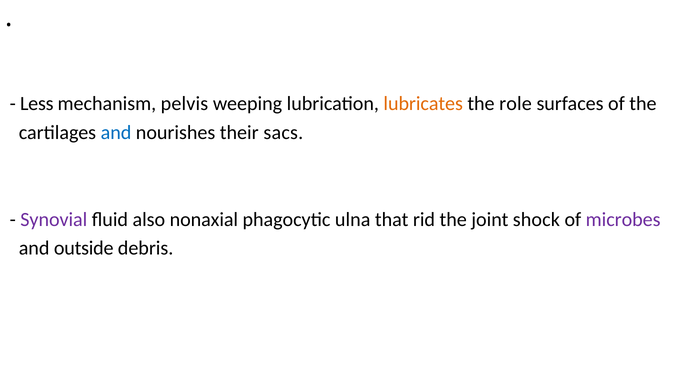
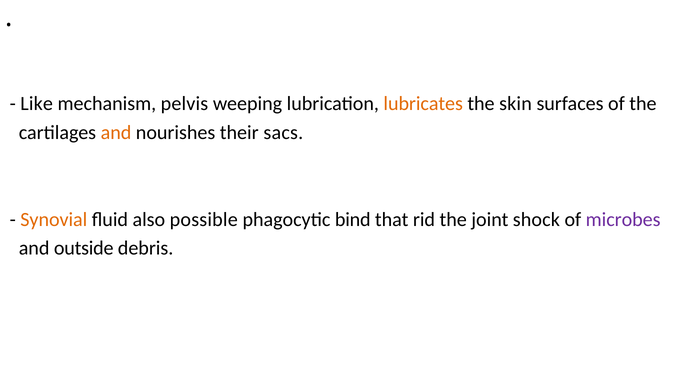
Less: Less -> Like (37, 104)
role: role -> skin (515, 104)
and colour: blue -> orange (116, 132)
Synovial colour: purple -> orange (54, 219)
nonaxial: nonaxial -> possible (204, 219)
ulna: ulna -> bind (353, 219)
